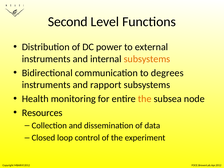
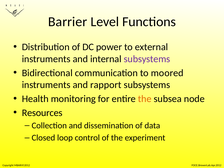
Second: Second -> Barrier (68, 22)
subsystems colour: orange -> purple (147, 59)
degrees: degrees -> moored (167, 73)
